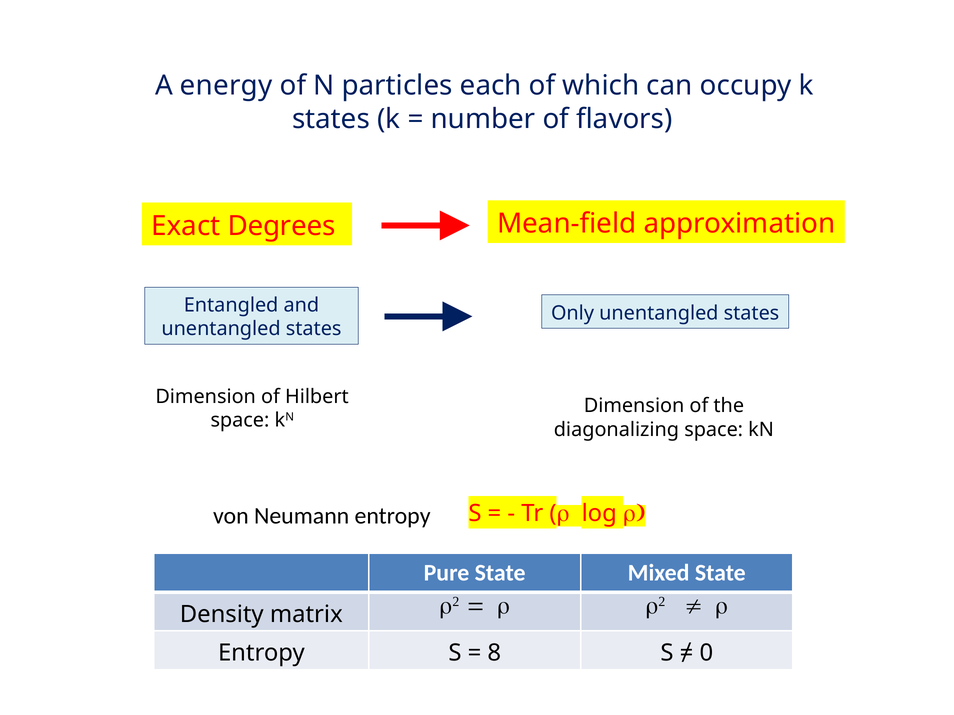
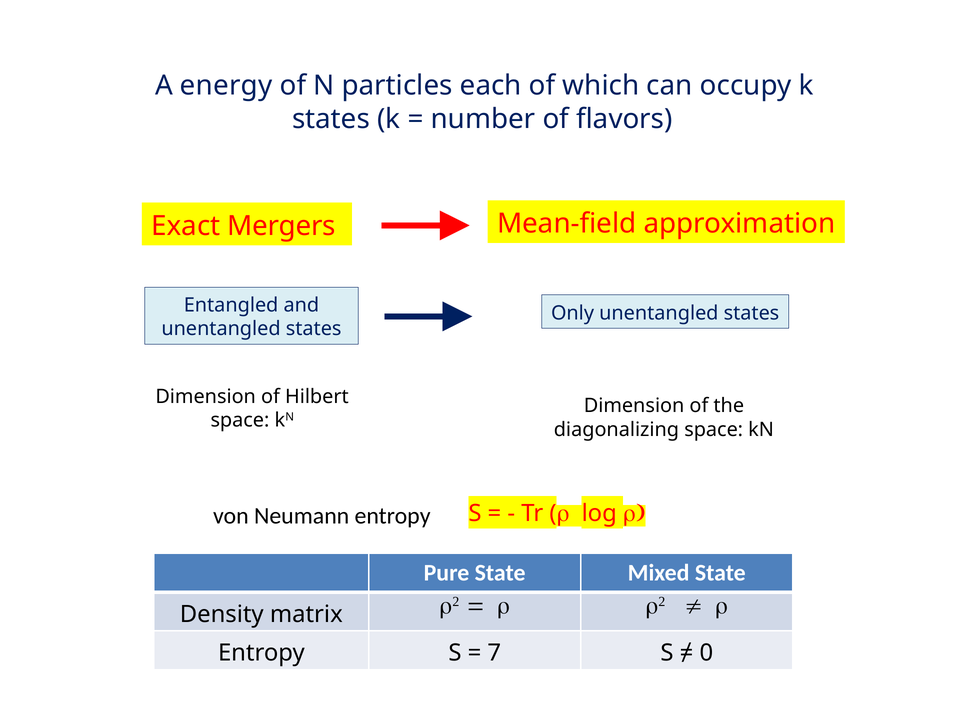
Degrees: Degrees -> Mergers (282, 226)
8: 8 -> 7 (494, 653)
